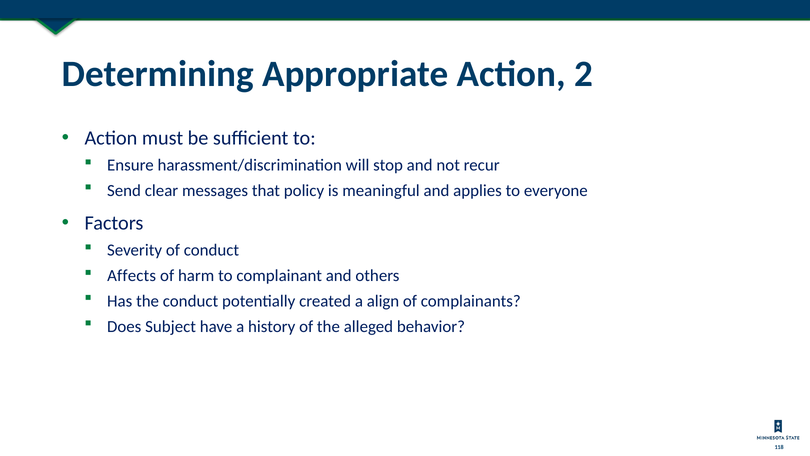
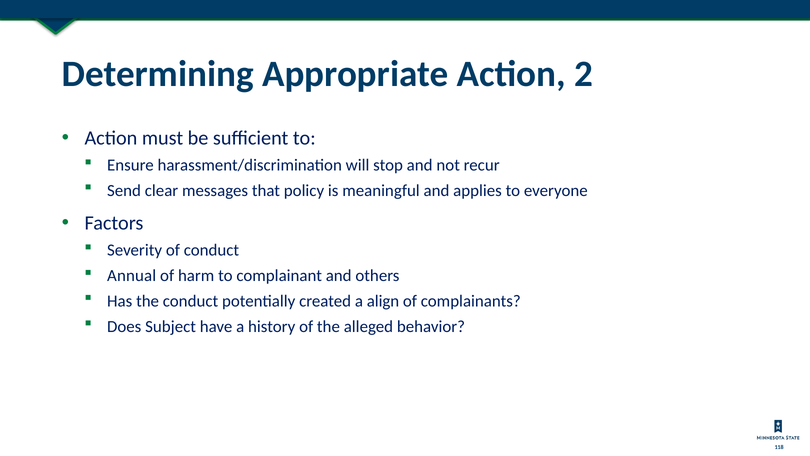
Affects: Affects -> Annual (132, 276)
